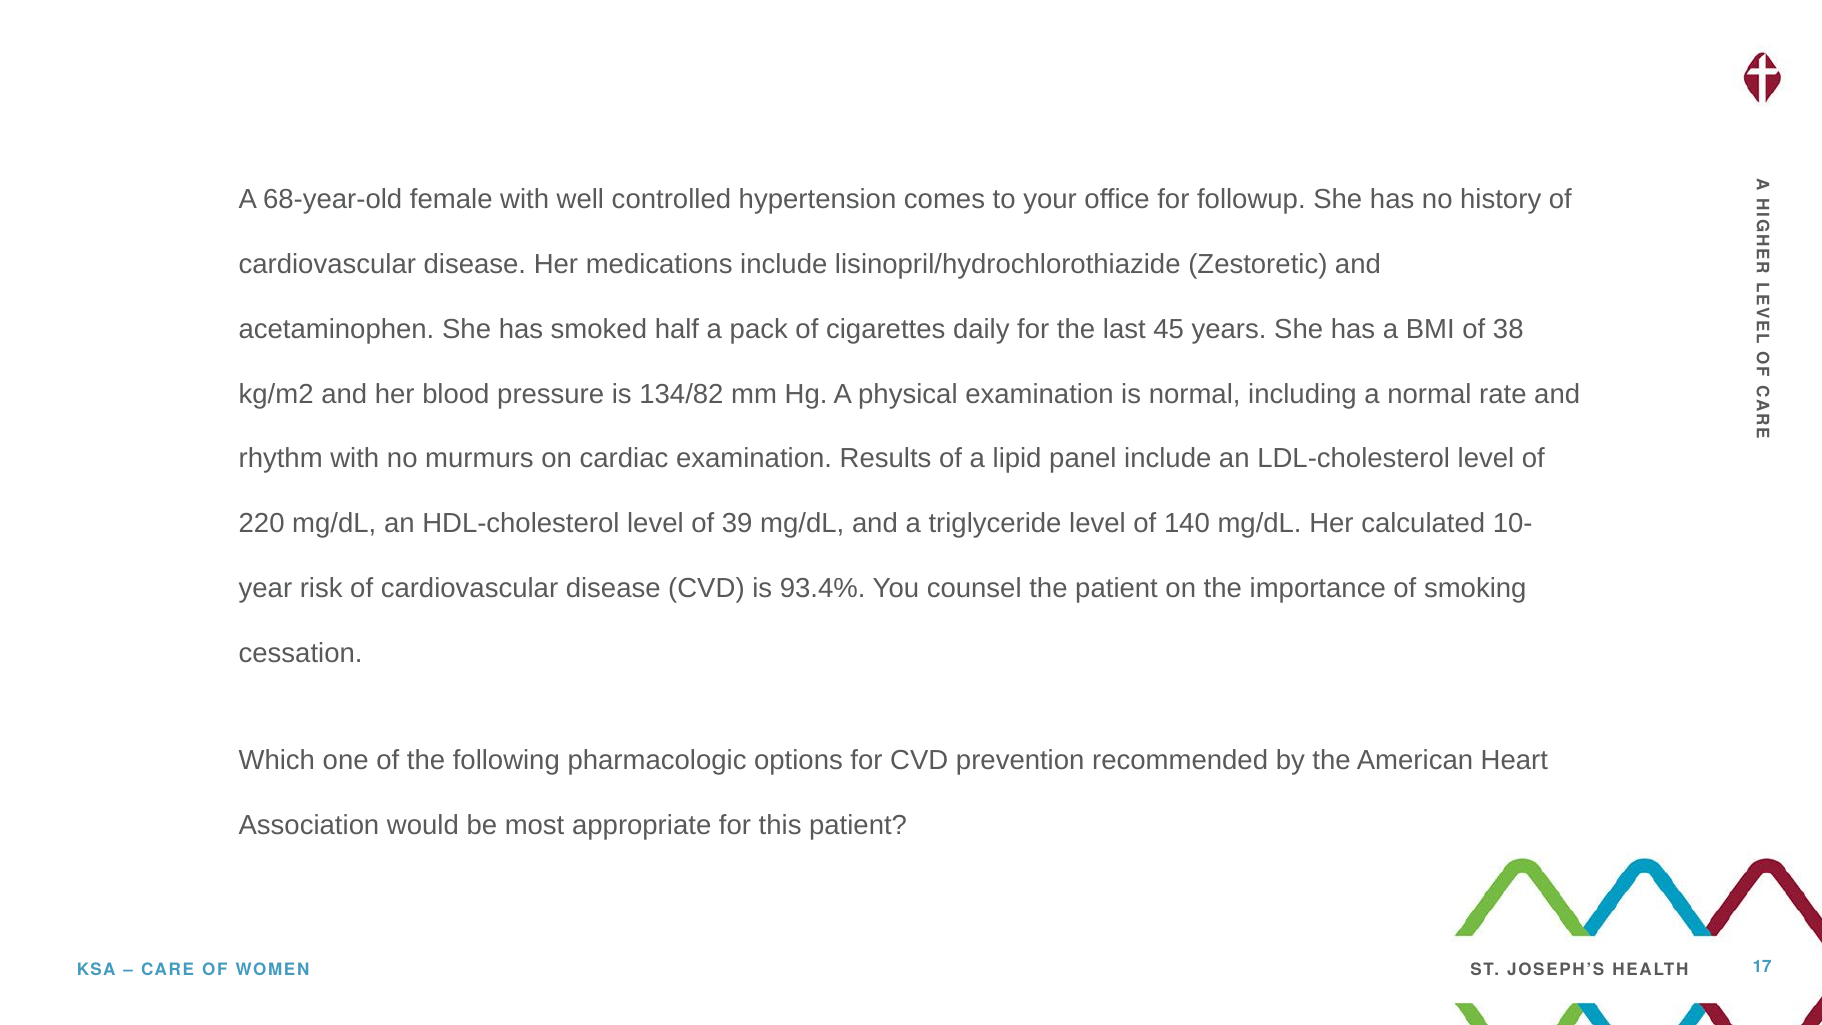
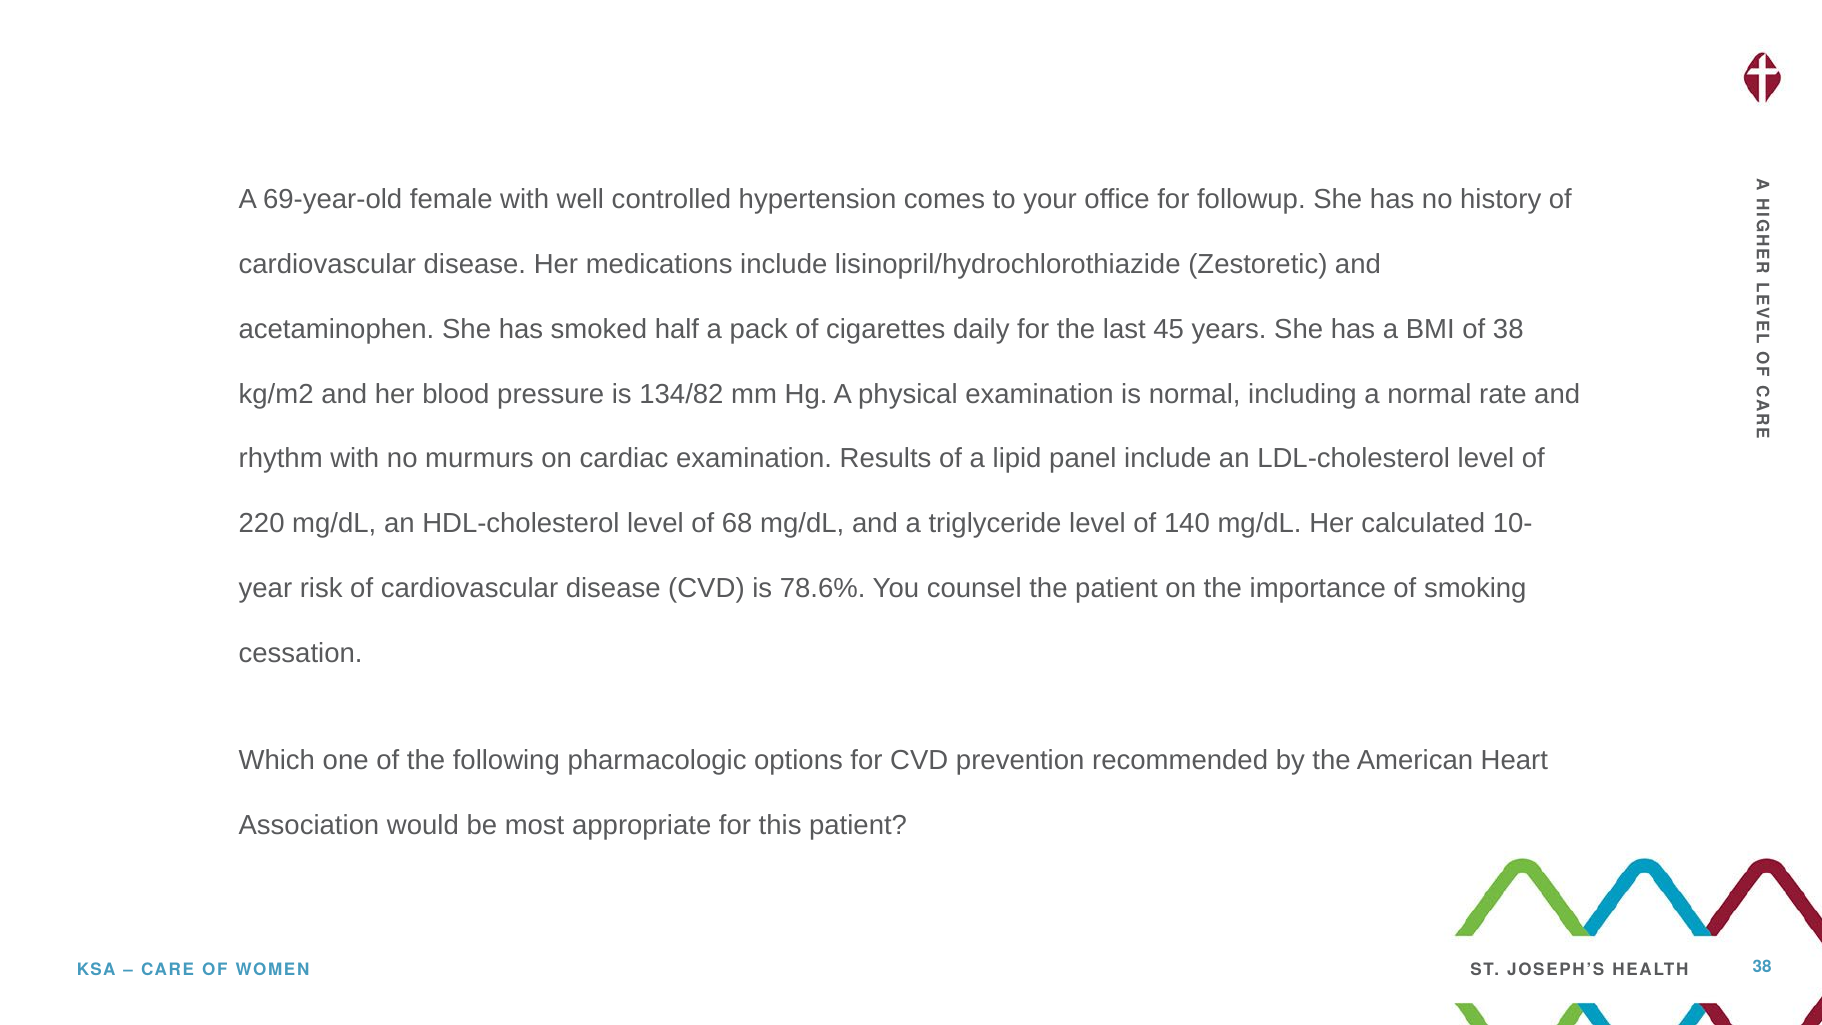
68-year-old: 68-year-old -> 69-year-old (333, 200)
39: 39 -> 68 (737, 524)
93.4%: 93.4% -> 78.6% (823, 588)
WOMEN 17: 17 -> 38 (1762, 966)
